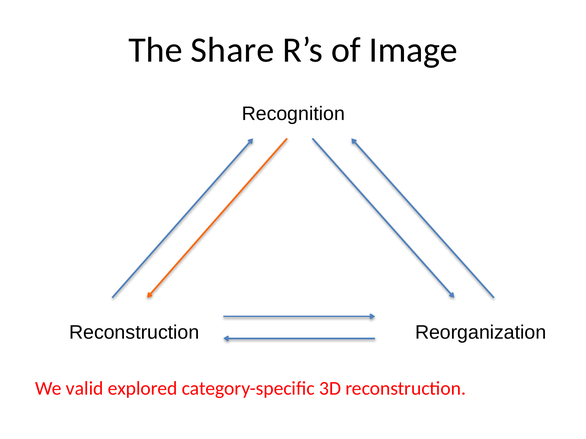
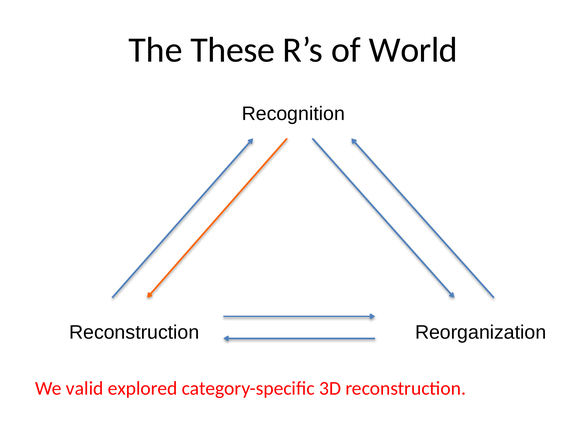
Share: Share -> These (233, 50)
Image: Image -> World (413, 50)
